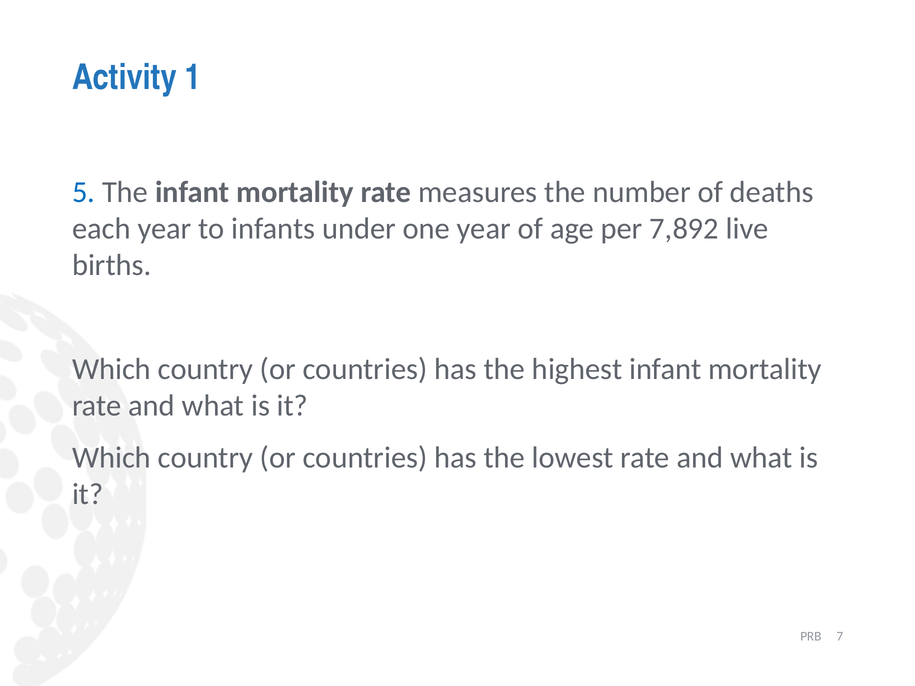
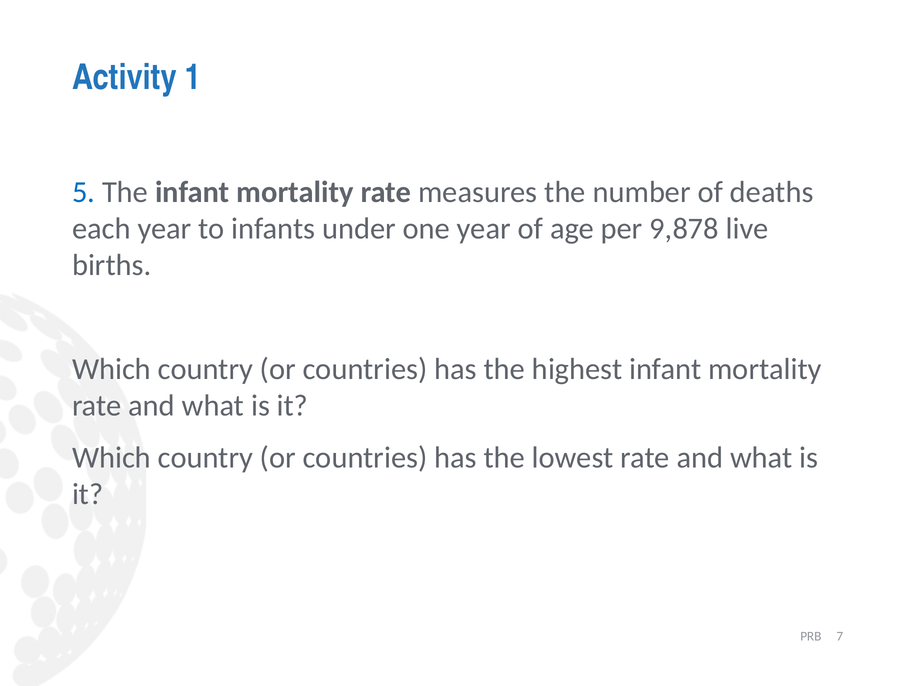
7,892: 7,892 -> 9,878 (684, 229)
